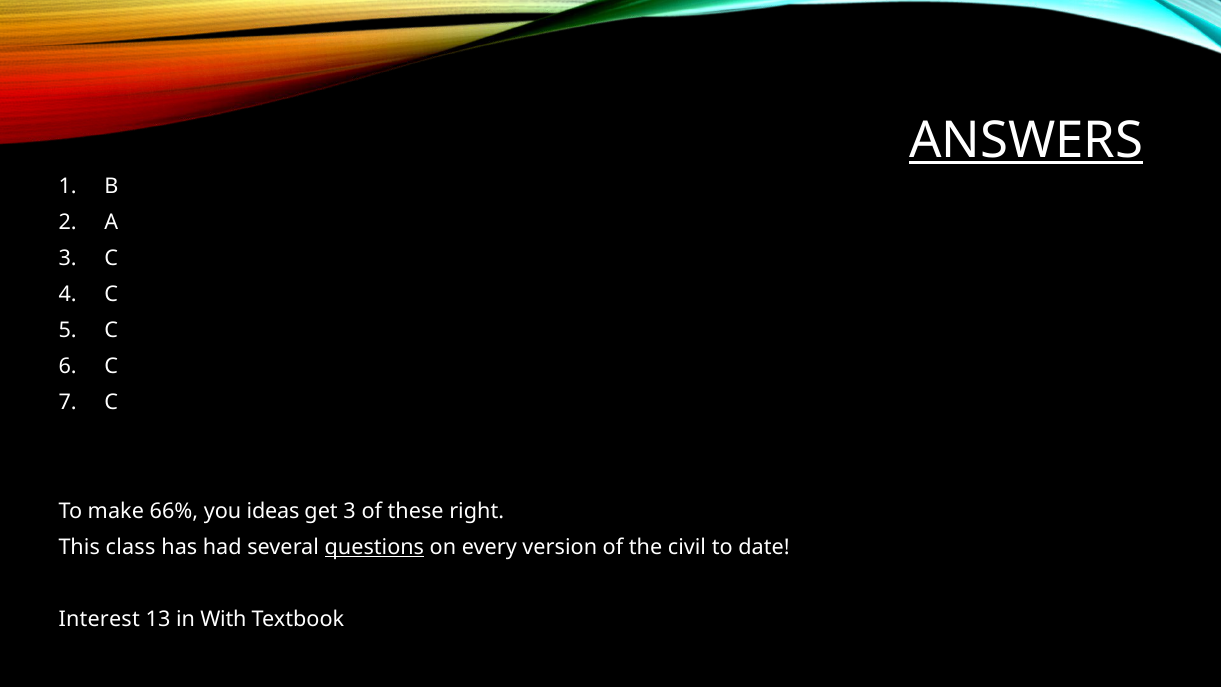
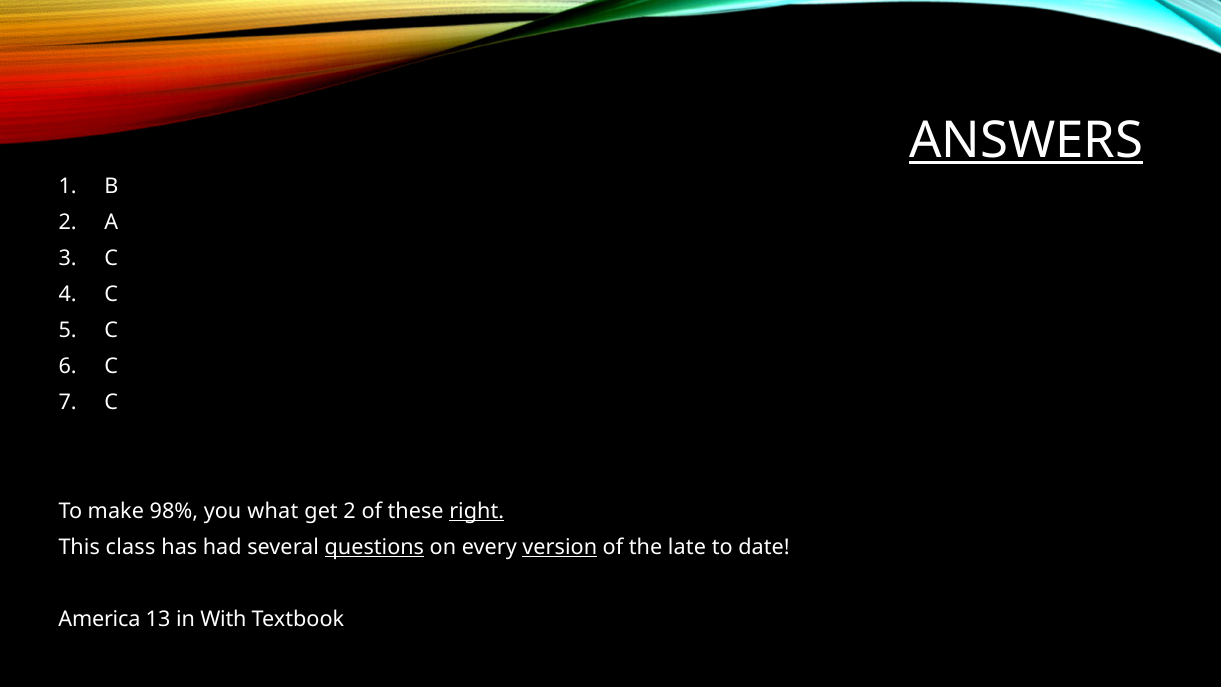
66%: 66% -> 98% (174, 511)
ideas: ideas -> what (273, 511)
get 3: 3 -> 2 (350, 511)
right underline: none -> present (477, 511)
version underline: none -> present (560, 547)
civil: civil -> late (687, 547)
Interest: Interest -> America (99, 619)
